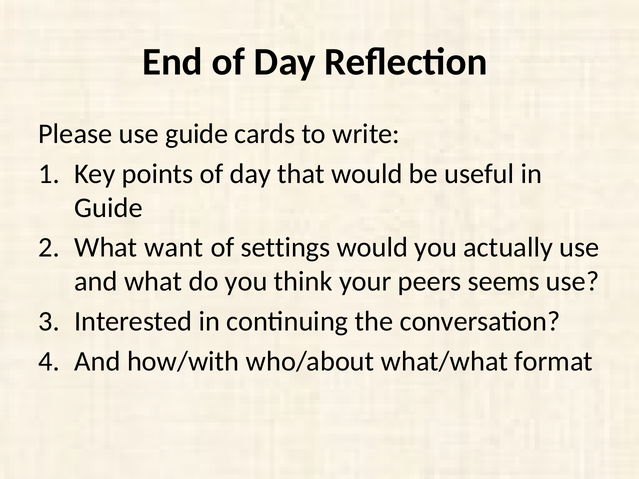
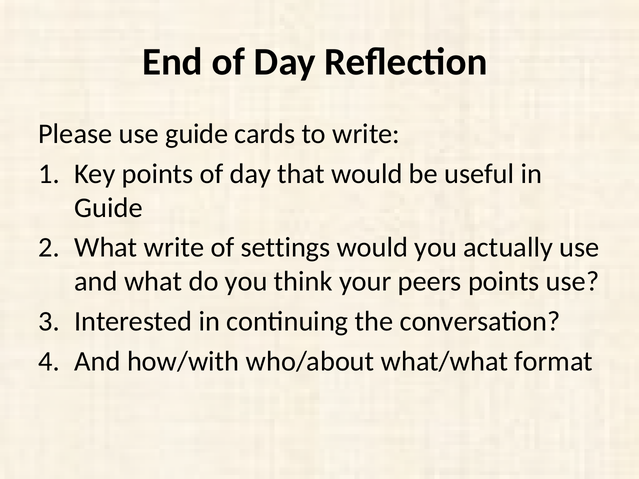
What want: want -> write (174, 248)
peers seems: seems -> points (504, 282)
